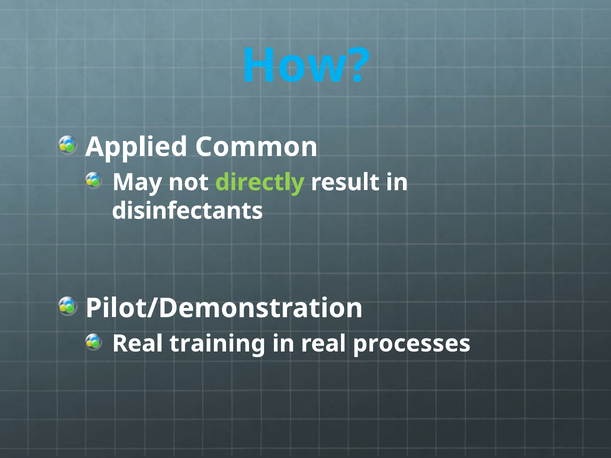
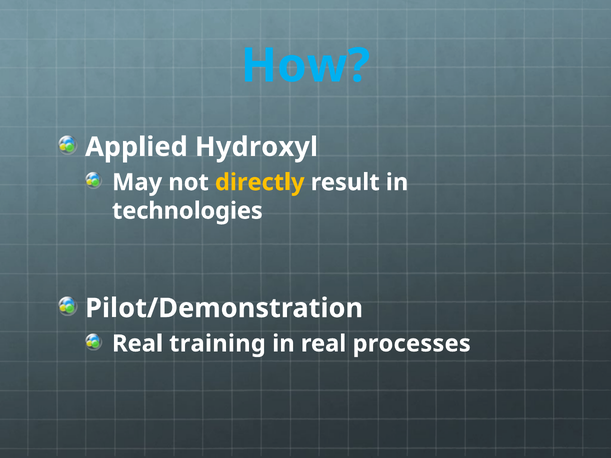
Common: Common -> Hydroxyl (256, 147)
directly colour: light green -> yellow (260, 182)
disinfectants: disinfectants -> technologies (187, 211)
